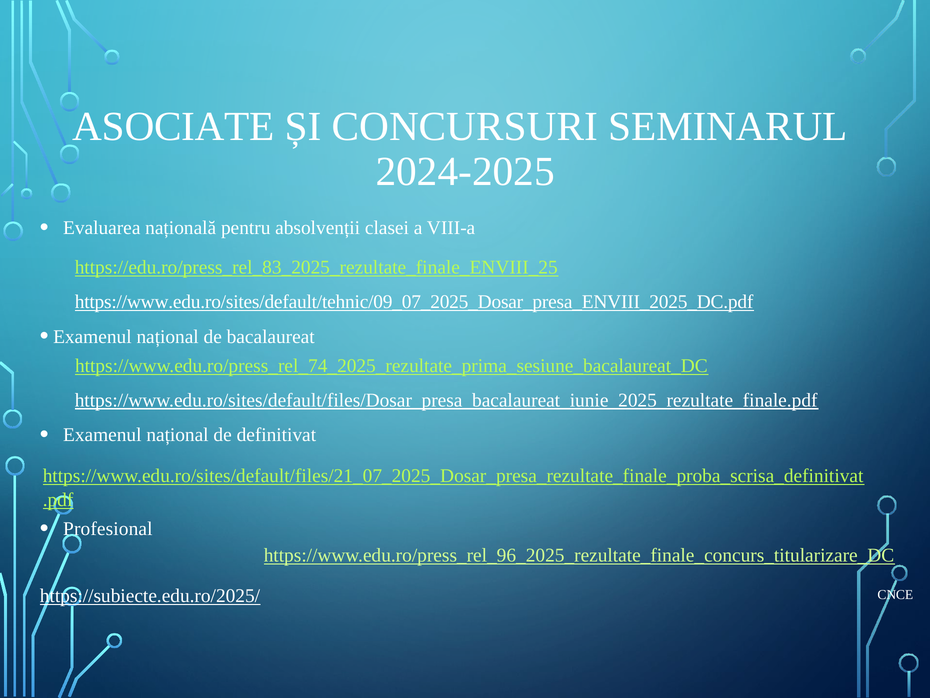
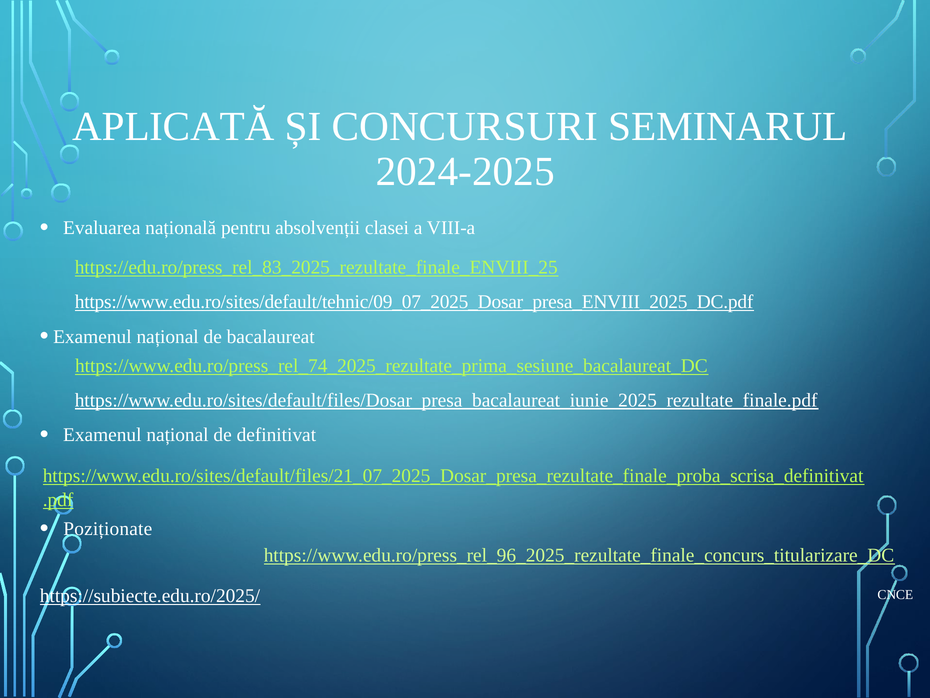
ASOCIATE: ASOCIATE -> APLICATĂ (173, 127)
Profesional: Profesional -> Poziționate (108, 529)
